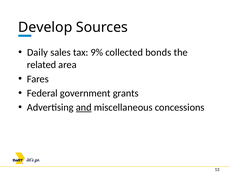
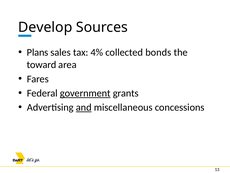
Daily: Daily -> Plans (38, 52)
9%: 9% -> 4% (97, 52)
related: related -> toward (42, 65)
government underline: none -> present (85, 93)
